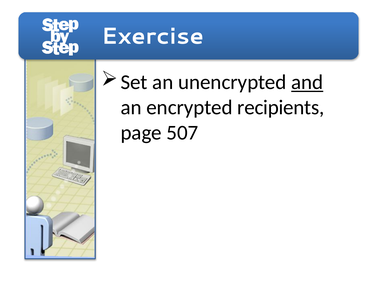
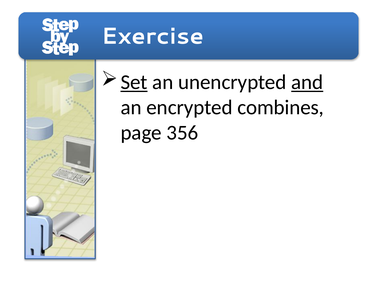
Set underline: none -> present (134, 82)
recipients: recipients -> combines (281, 107)
507: 507 -> 356 (182, 132)
